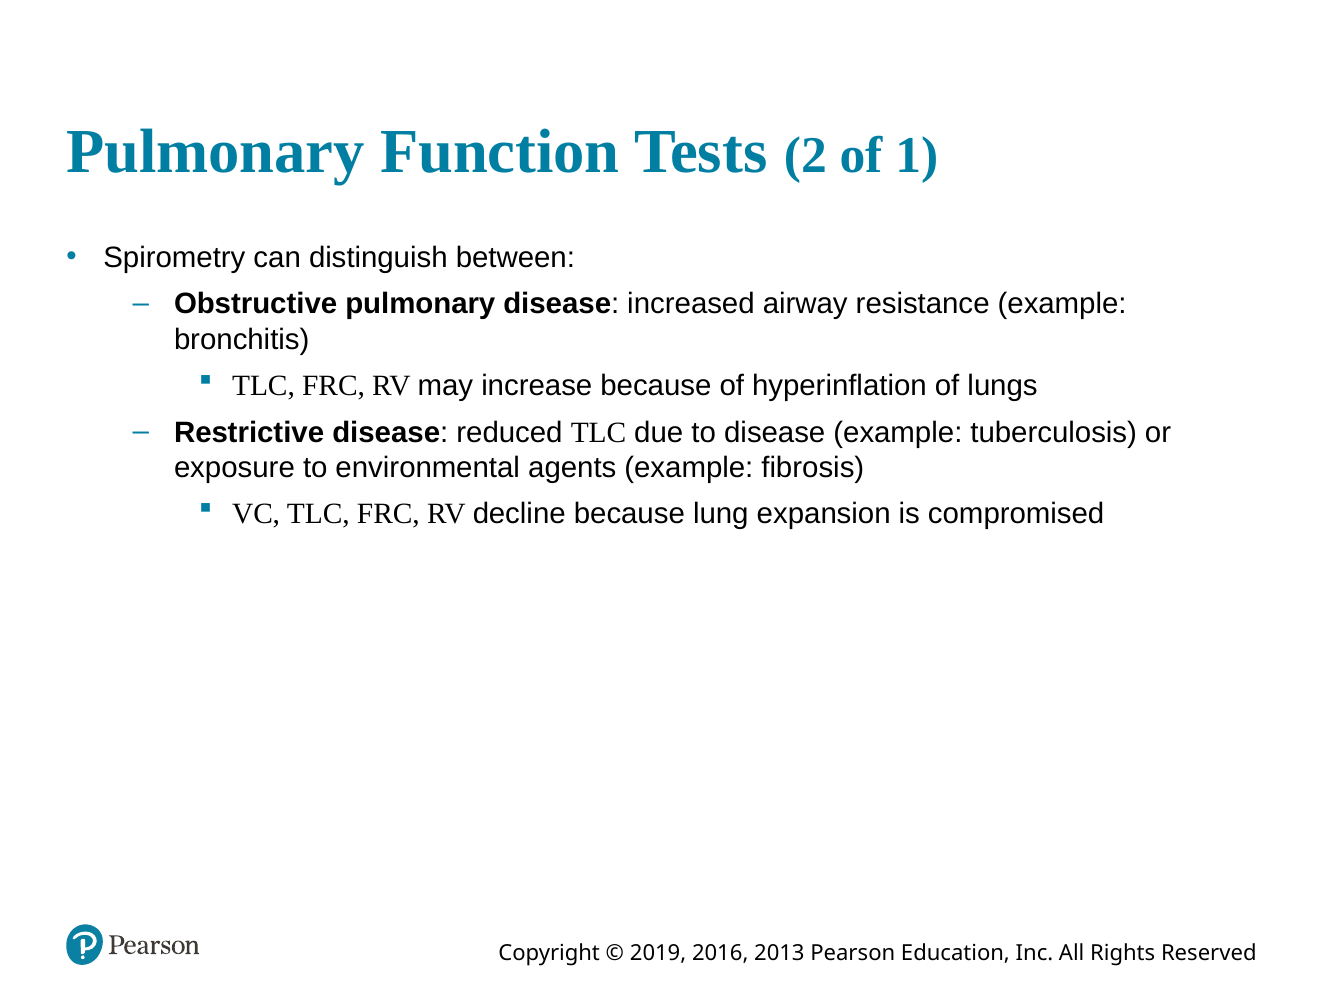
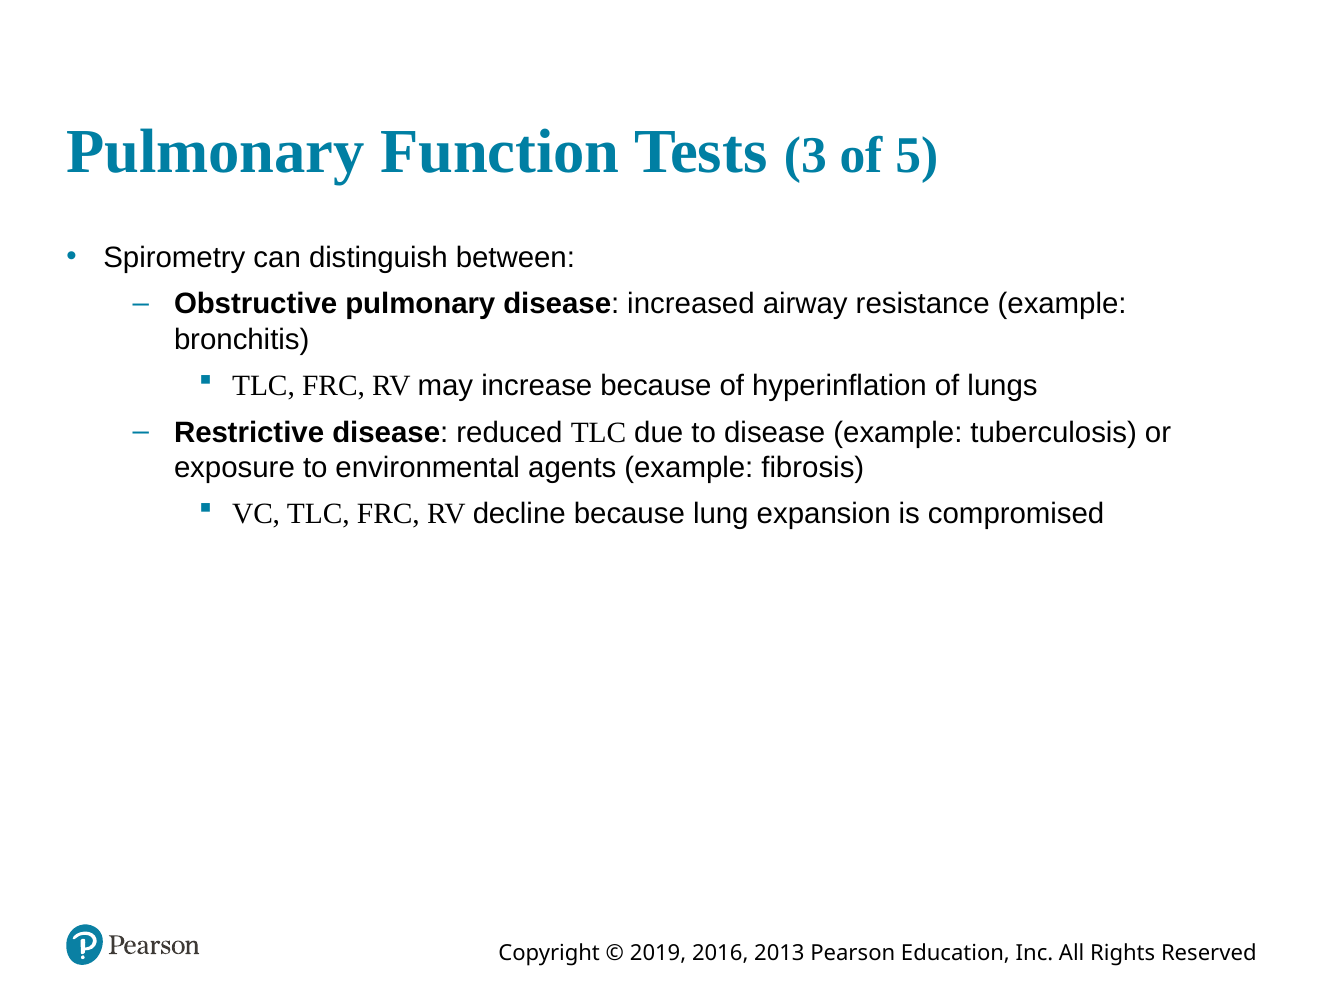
2: 2 -> 3 (805, 155)
1: 1 -> 5 (917, 155)
